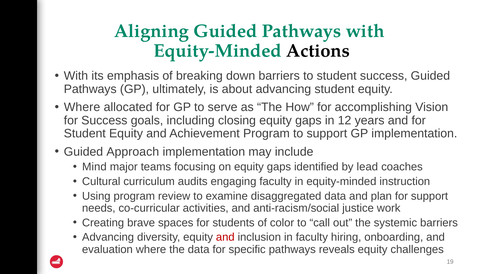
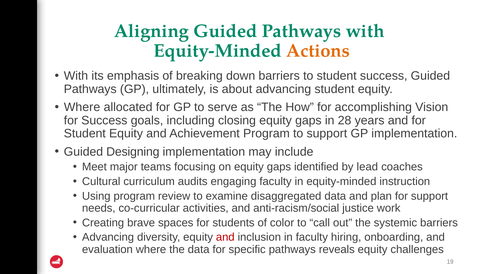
Actions colour: black -> orange (318, 51)
12: 12 -> 28 (345, 120)
Approach: Approach -> Designing (133, 152)
Mind: Mind -> Meet (94, 167)
